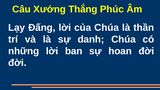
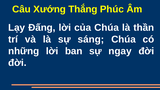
danh: danh -> sáng (91, 39)
hoan: hoan -> ngay (120, 51)
